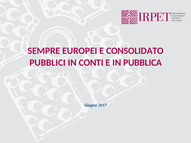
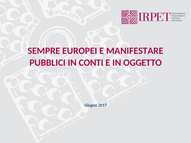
CONSOLIDATO: CONSOLIDATO -> MANIFESTARE (135, 51)
PUBBLICA: PUBBLICA -> OGGETTO (143, 63)
